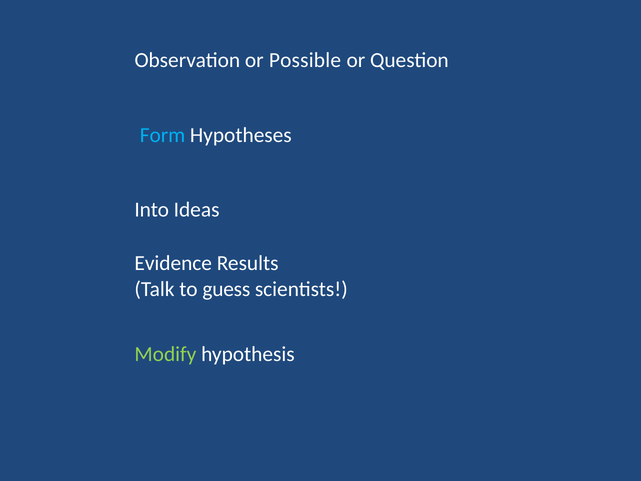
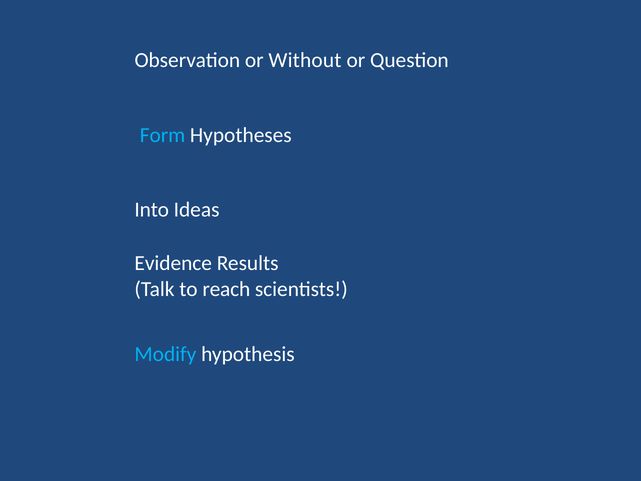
Possible: Possible -> Without (305, 60)
guess: guess -> reach (226, 289)
Modify colour: light green -> light blue (165, 354)
